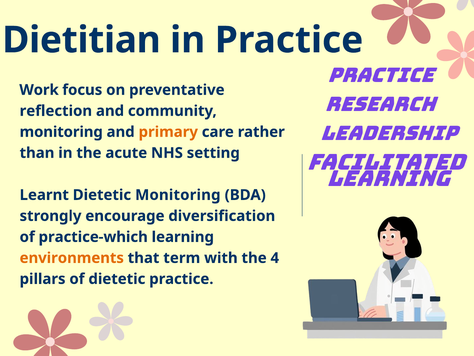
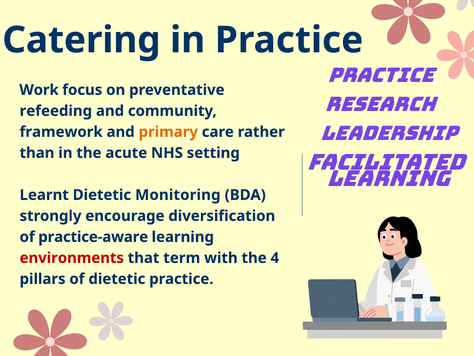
Dietitian: Dietitian -> Catering (81, 40)
reflection: reflection -> refeeding (56, 111)
monitoring: monitoring -> framework (61, 132)
practice-which: practice-which -> practice-aware (93, 237)
environments colour: orange -> red (72, 258)
